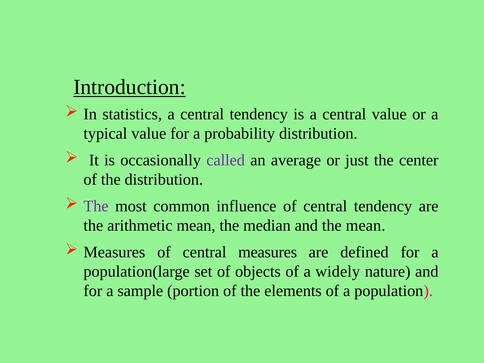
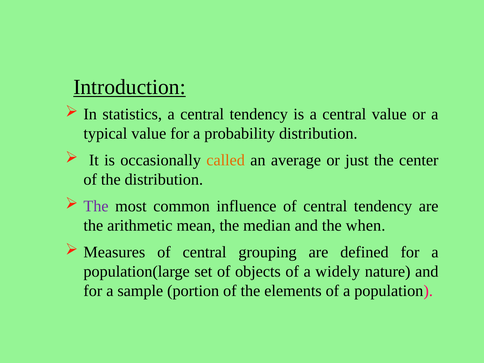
called colour: purple -> orange (226, 160)
the mean: mean -> when (366, 225)
central measures: measures -> grouping (268, 252)
